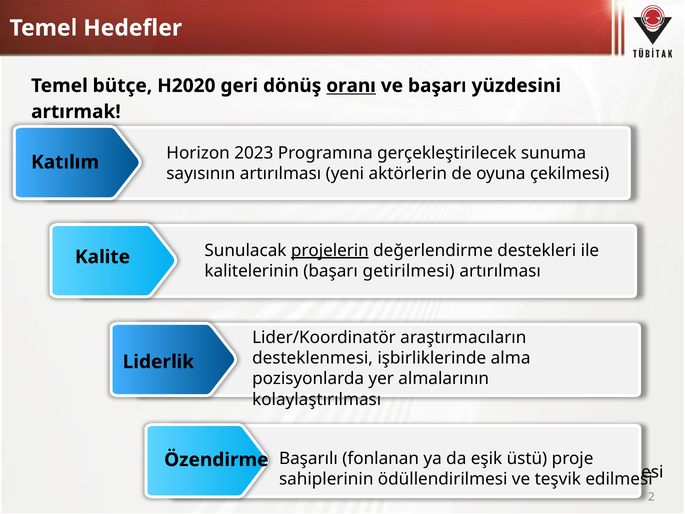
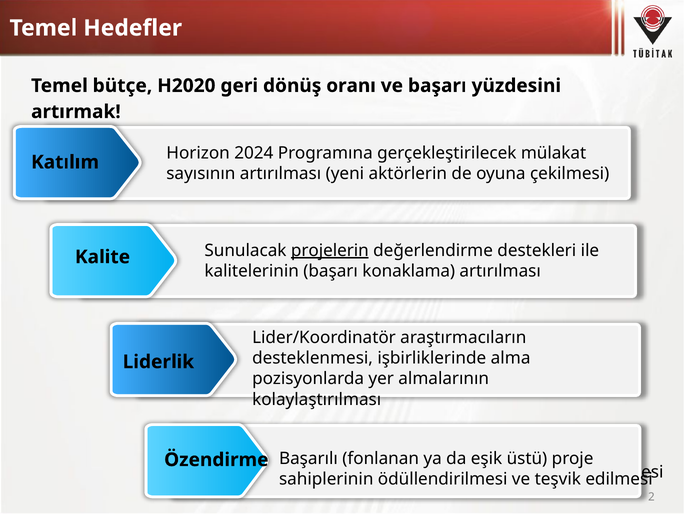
oranı underline: present -> none (351, 86)
2023: 2023 -> 2024 (254, 153)
sunuma: sunuma -> mülakat (554, 153)
getirilmesi: getirilmesi -> konaklama (409, 271)
